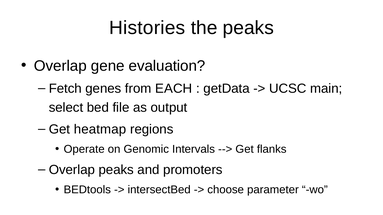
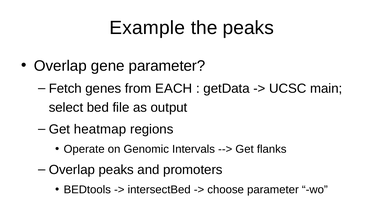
Histories: Histories -> Example (147, 28)
gene evaluation: evaluation -> parameter (167, 66)
